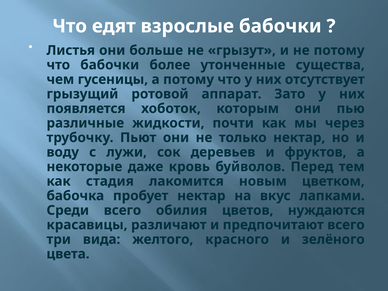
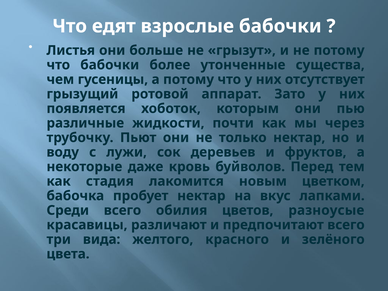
нуждаются: нуждаются -> разноусые (326, 210)
